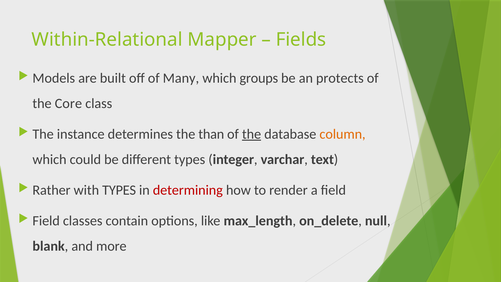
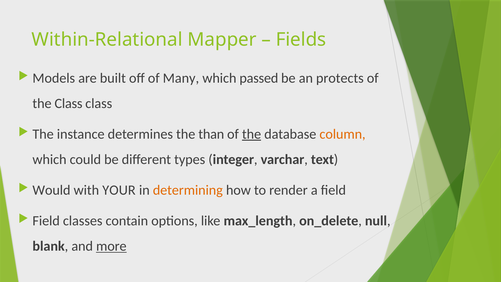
groups: groups -> passed (259, 78)
the Core: Core -> Class (69, 103)
Rather: Rather -> Would (51, 190)
with TYPES: TYPES -> YOUR (119, 190)
determining colour: red -> orange (188, 190)
more underline: none -> present (111, 246)
